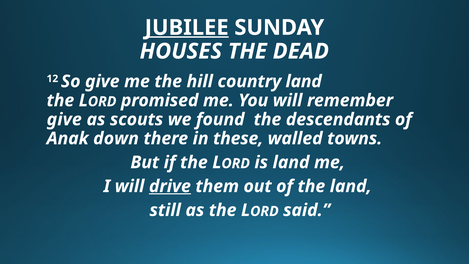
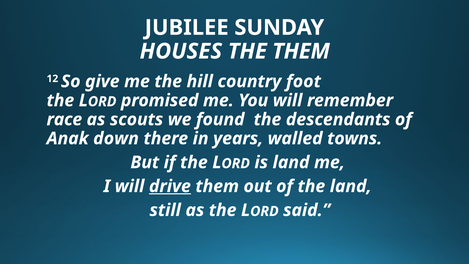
JUBILEE underline: present -> none (187, 28)
THE DEAD: DEAD -> THEM (301, 51)
country land: land -> foot (303, 81)
give: give -> race (64, 119)
these: these -> years (238, 138)
